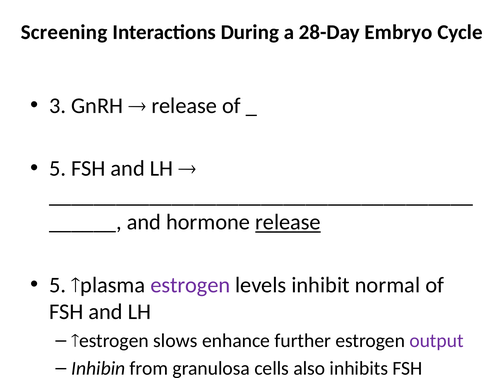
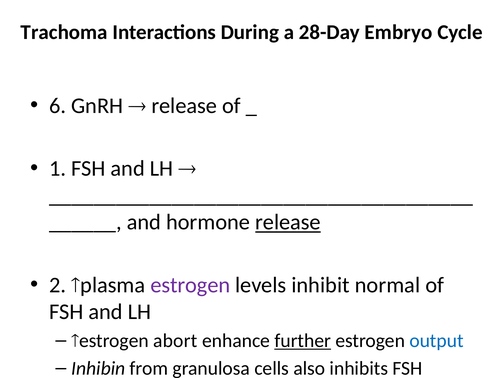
Screening: Screening -> Trachoma (64, 32)
3: 3 -> 6 (58, 106)
5: 5 -> 1 (58, 168)
5: 5 -> 2 (58, 285)
slows: slows -> abort (175, 341)
further underline: none -> present (303, 341)
output colour: purple -> blue (436, 341)
